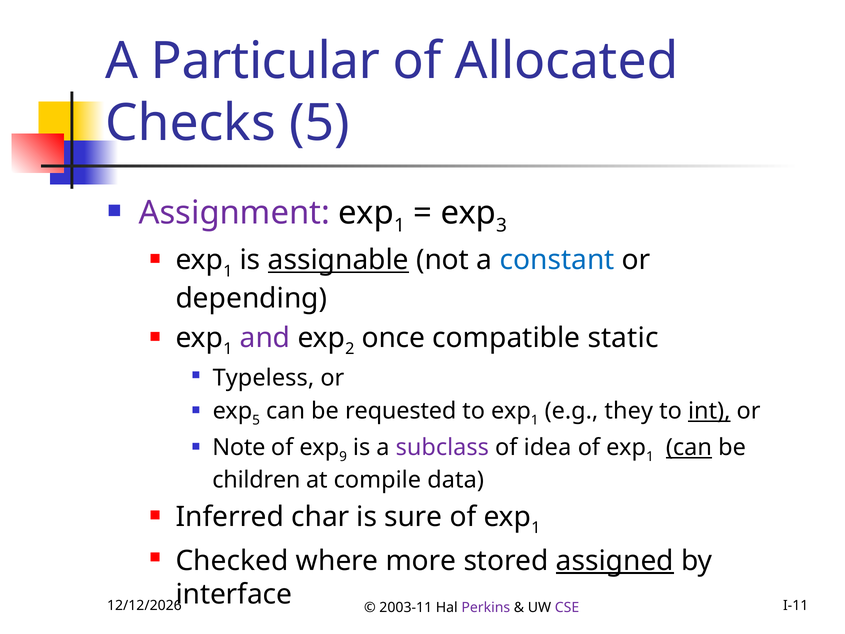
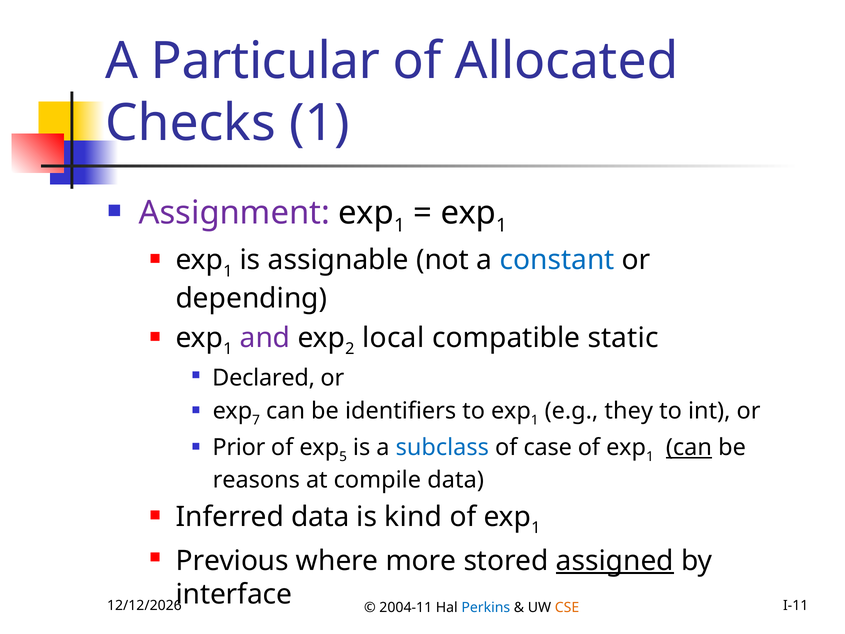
Checks 5: 5 -> 1 (320, 123)
3: 3 -> 1 (501, 226)
assignable underline: present -> none (338, 260)
once: once -> local (393, 338)
Typeless: Typeless -> Declared (264, 378)
5: 5 -> 7 (256, 420)
requested: requested -> identifiers (401, 411)
int underline: present -> none (709, 411)
Note: Note -> Prior (239, 448)
9: 9 -> 5 (343, 457)
subclass colour: purple -> blue (442, 448)
idea: idea -> case (548, 448)
children: children -> reasons (256, 480)
Inferred char: char -> data (320, 517)
sure: sure -> kind (413, 517)
Checked: Checked -> Previous (232, 561)
2003-11: 2003-11 -> 2004-11 (406, 607)
Perkins colour: purple -> blue (486, 607)
CSE colour: purple -> orange (567, 607)
